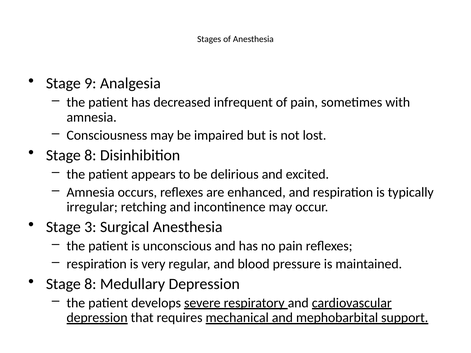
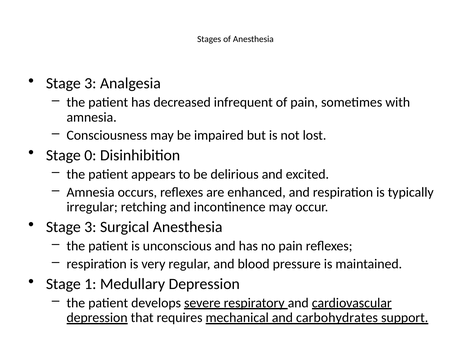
9: 9 -> 3 (90, 84)
8: 8 -> 0 (90, 155)
8: 8 -> 1 (90, 284)
mephobarbital: mephobarbital -> carbohydrates (337, 318)
